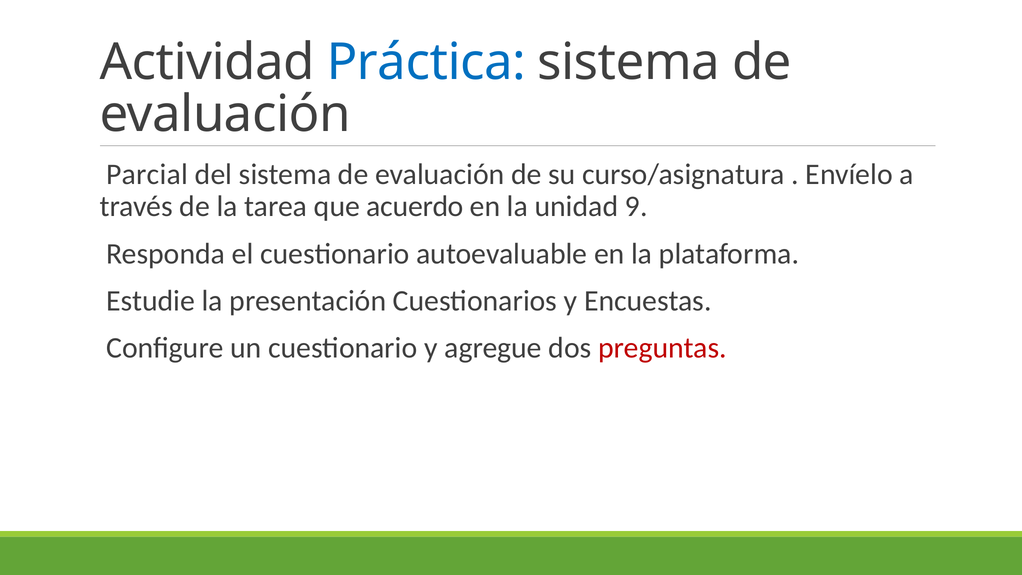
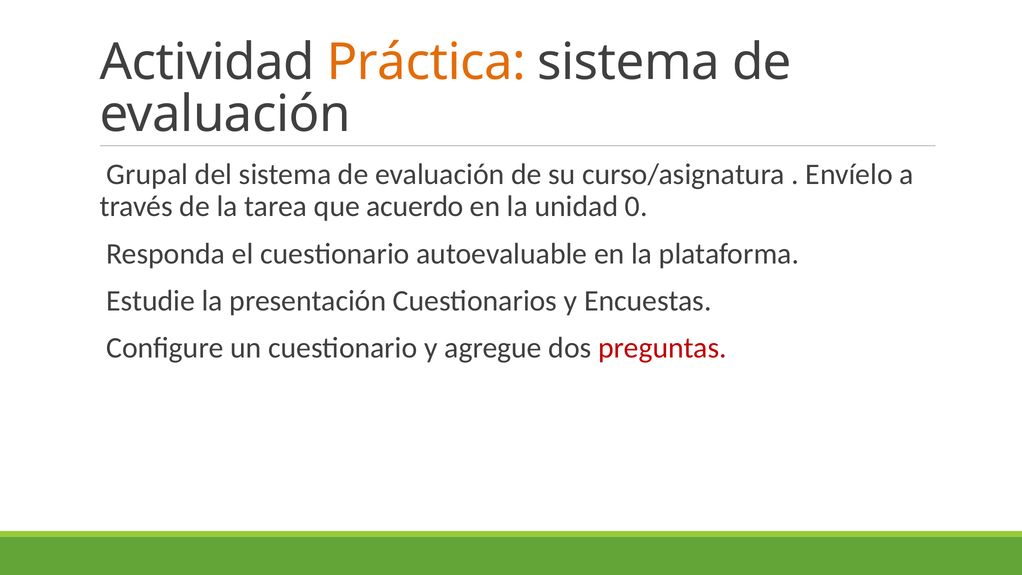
Práctica colour: blue -> orange (426, 62)
Parcial: Parcial -> Grupal (147, 174)
9: 9 -> 0 (636, 207)
